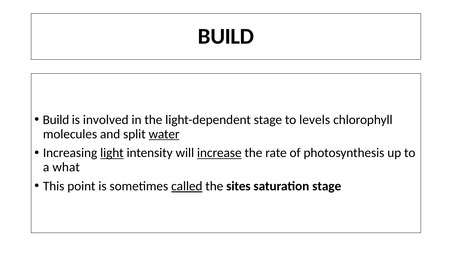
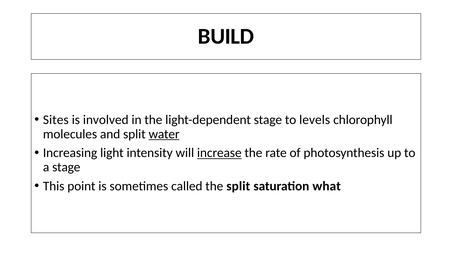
Build: Build -> Sites (56, 120)
light underline: present -> none (112, 153)
a what: what -> stage (66, 167)
called underline: present -> none (187, 186)
the sites: sites -> split (238, 186)
saturation stage: stage -> what (327, 186)
